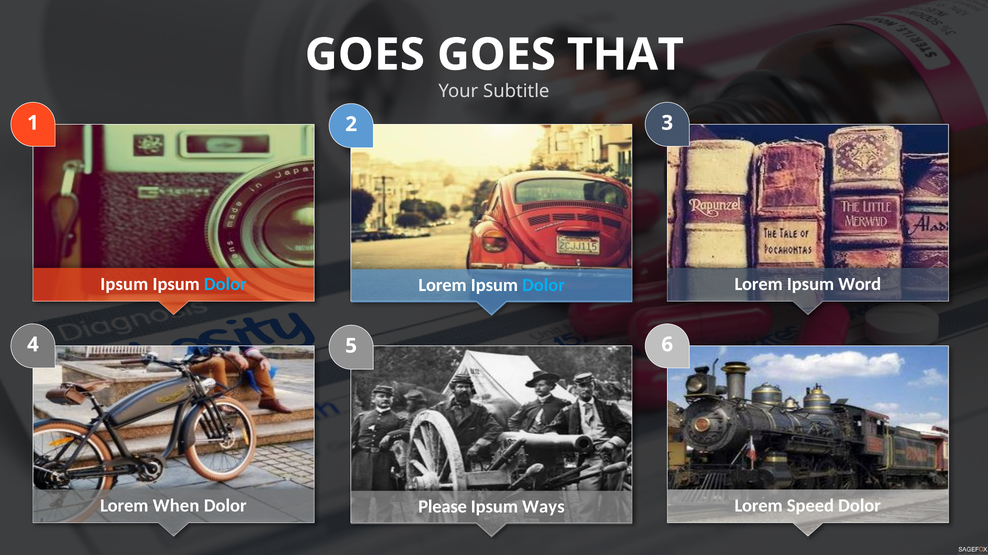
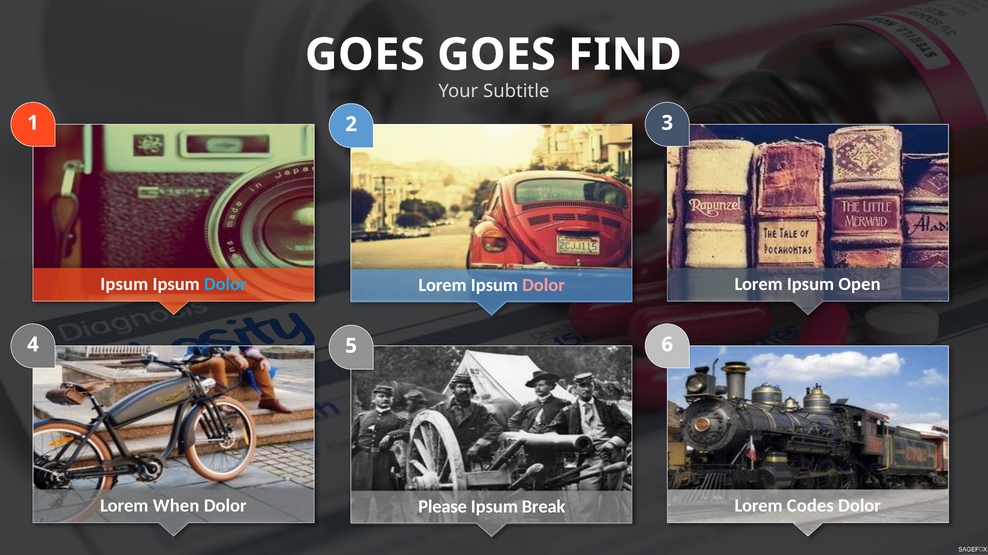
THAT: THAT -> FIND (625, 55)
Word: Word -> Open (860, 284)
Dolor colour: light blue -> pink (544, 286)
Speed: Speed -> Codes (810, 506)
Ways: Ways -> Break (544, 508)
